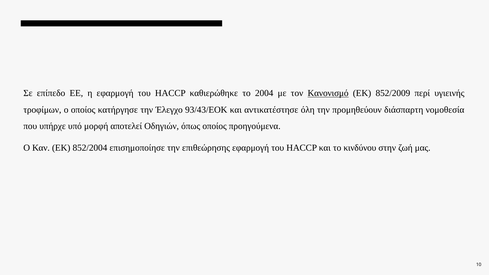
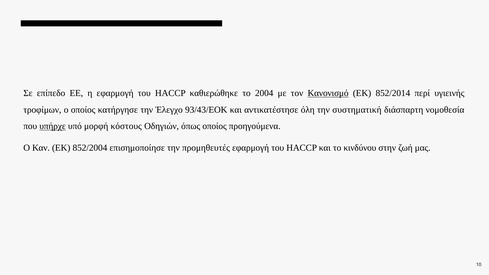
852/2009: 852/2009 -> 852/2014 (393, 93)
προμηθεύουν: προμηθεύουν -> συστηματική (357, 110)
υπήρχε underline: none -> present (53, 126)
αποτελεί: αποτελεί -> κόστους (126, 126)
επιθεώρησης: επιθεώρησης -> προμηθευτές (206, 148)
